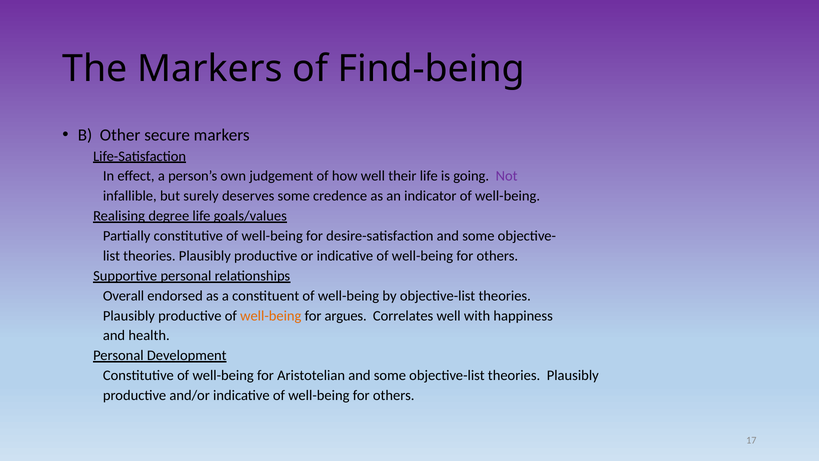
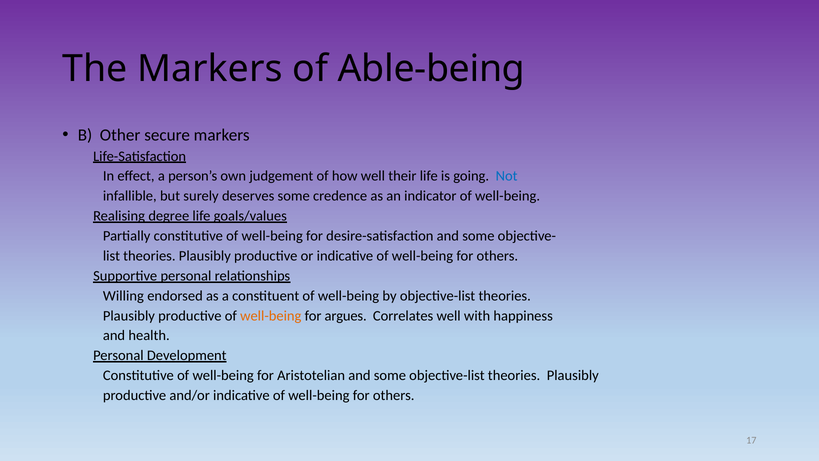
Find-being: Find-being -> Able-being (431, 69)
Not colour: purple -> blue (507, 176)
Overall: Overall -> Willing (123, 296)
